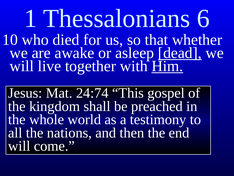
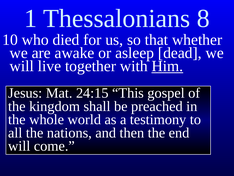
6: 6 -> 8 (203, 18)
dead underline: present -> none (180, 53)
24:74: 24:74 -> 24:15 (92, 93)
